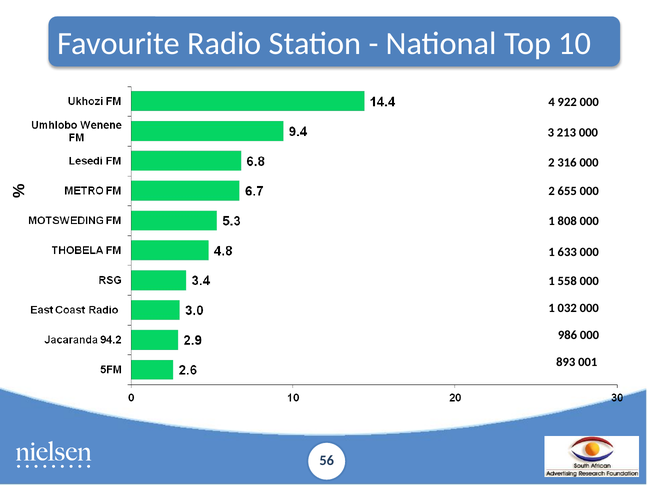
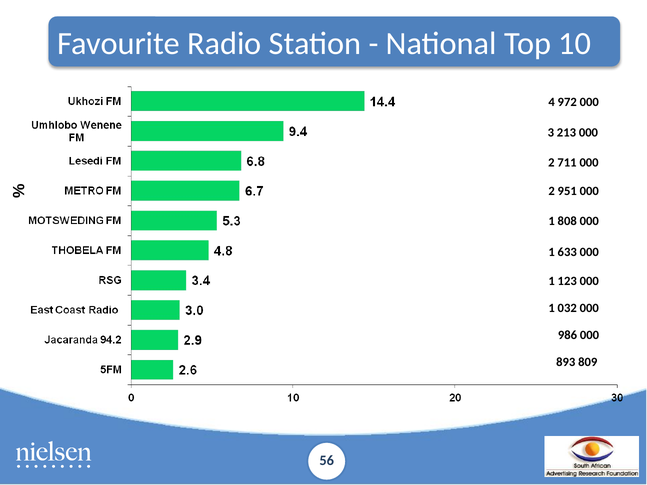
922: 922 -> 972 (567, 102)
316: 316 -> 711 (567, 163)
655: 655 -> 951 (567, 191)
558: 558 -> 123 (567, 281)
001: 001 -> 809 (588, 362)
